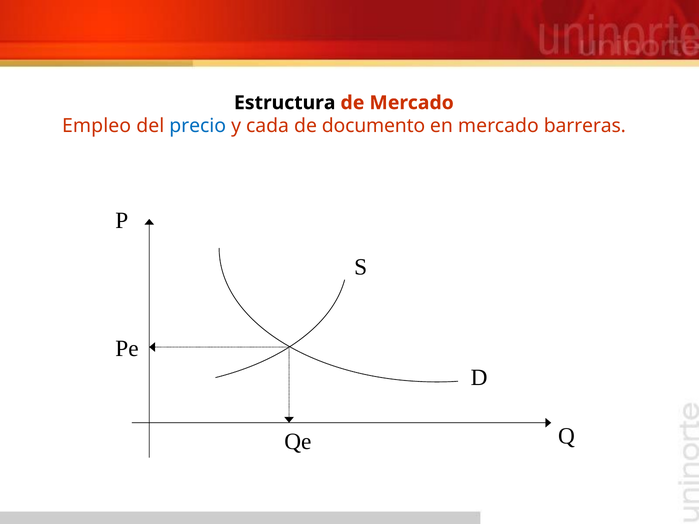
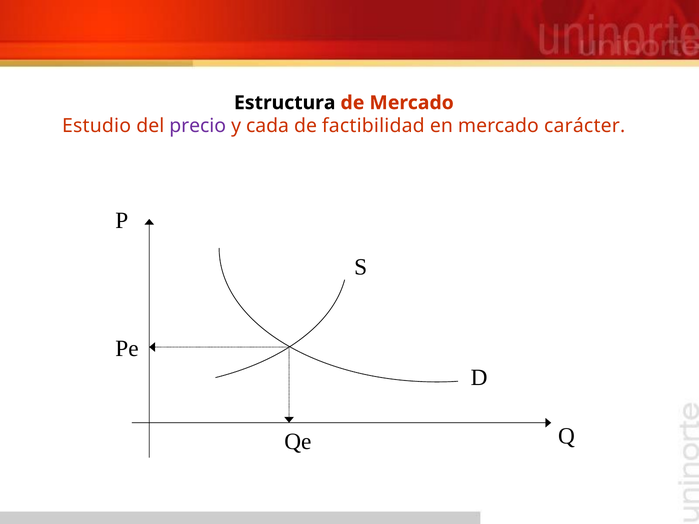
Empleo: Empleo -> Estudio (97, 126)
precio colour: blue -> purple (198, 126)
documento: documento -> factibilidad (373, 126)
barreras: barreras -> carácter (585, 126)
